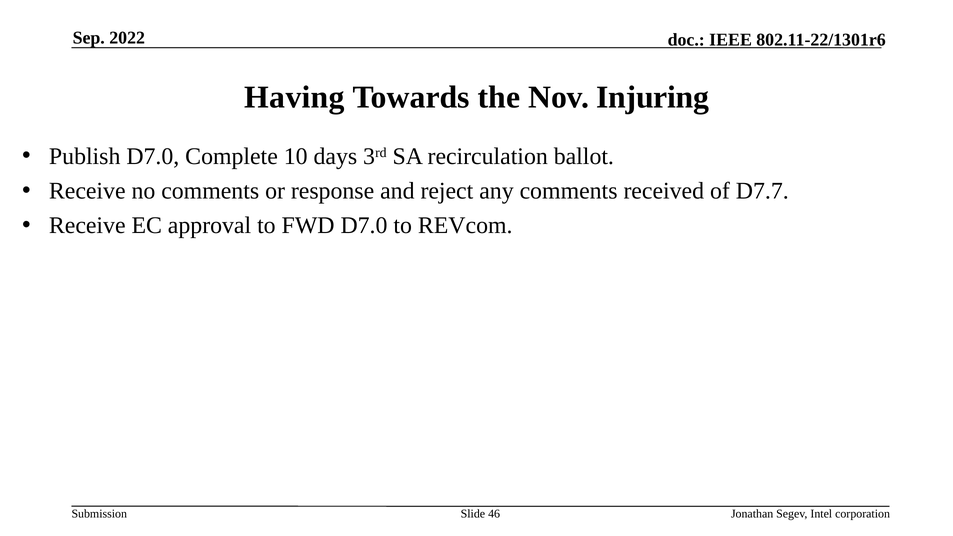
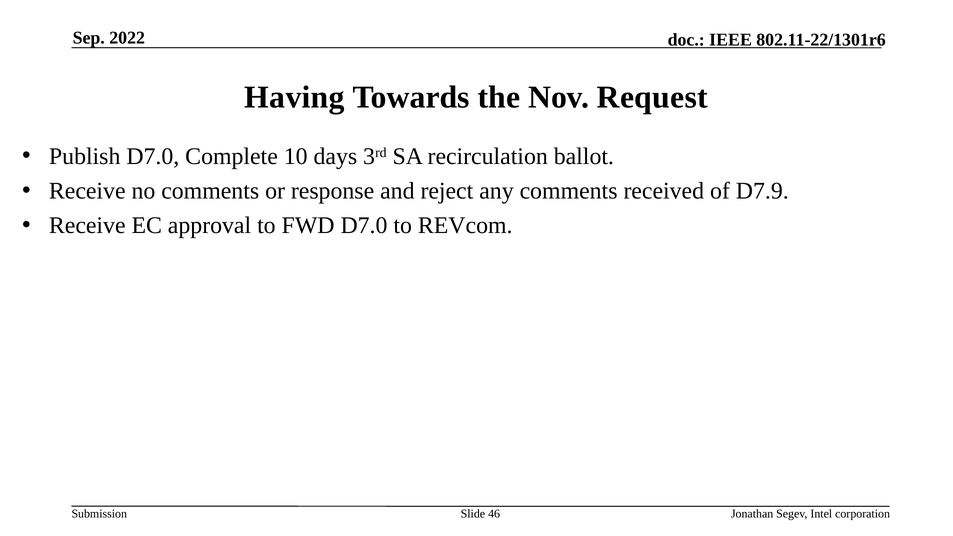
Injuring: Injuring -> Request (652, 97)
D7.7: D7.7 -> D7.9 (762, 191)
